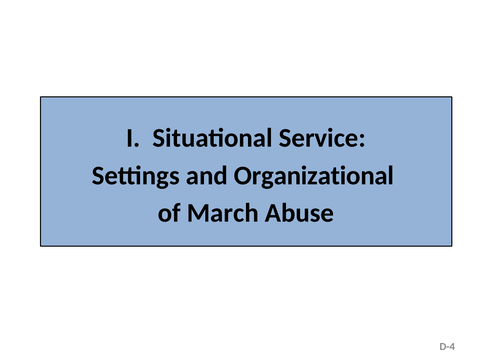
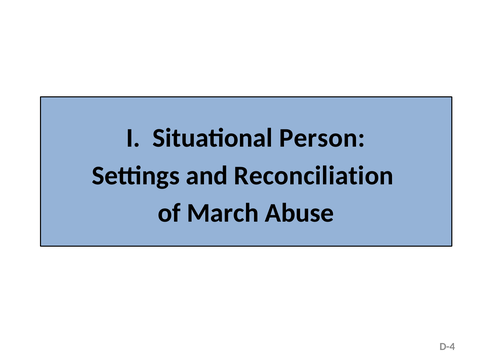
Service: Service -> Person (322, 138)
Organizational: Organizational -> Reconciliation (314, 176)
